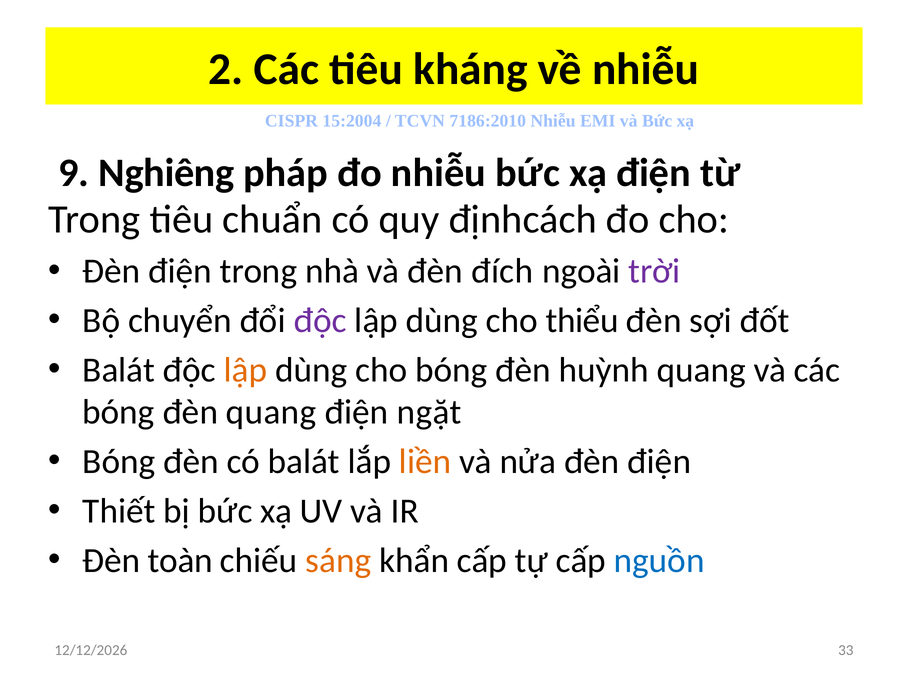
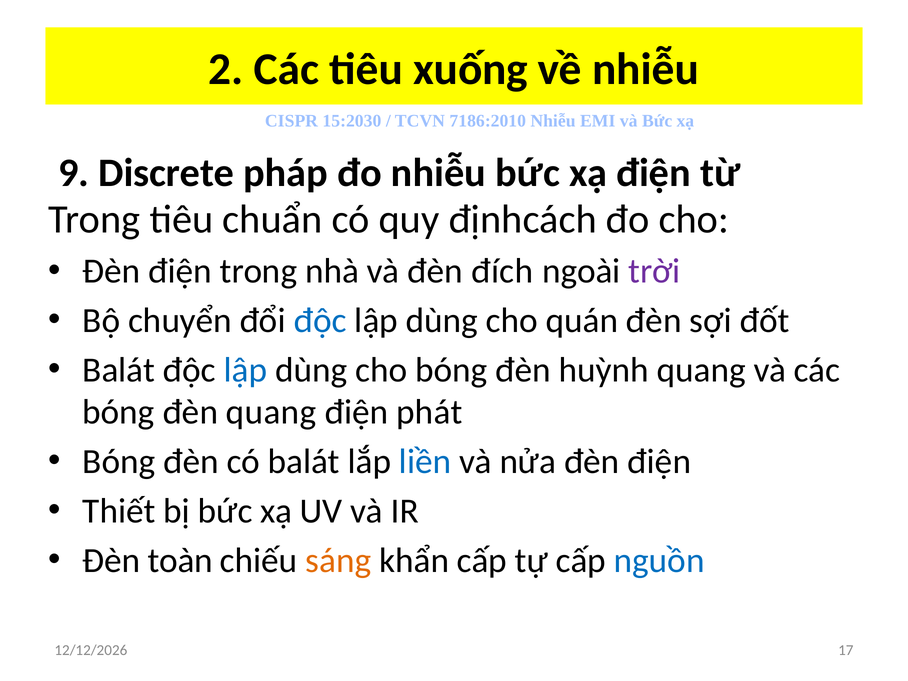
kháng: kháng -> xuống (471, 69)
15:2004: 15:2004 -> 15:2030 (352, 121)
Nghiêng: Nghiêng -> Discrete (166, 173)
độc colour: purple -> blue (320, 321)
thiểu: thiểu -> quán (582, 321)
lập colour: orange -> blue (245, 370)
ngặt: ngặt -> phát (429, 412)
liền colour: orange -> blue (425, 462)
33: 33 -> 17 (846, 650)
